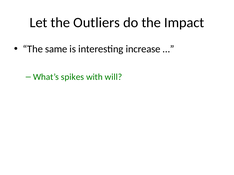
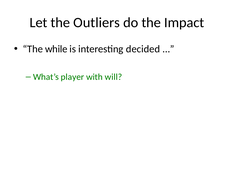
same: same -> while (56, 49)
increase: increase -> decided (143, 49)
spikes: spikes -> player (72, 77)
